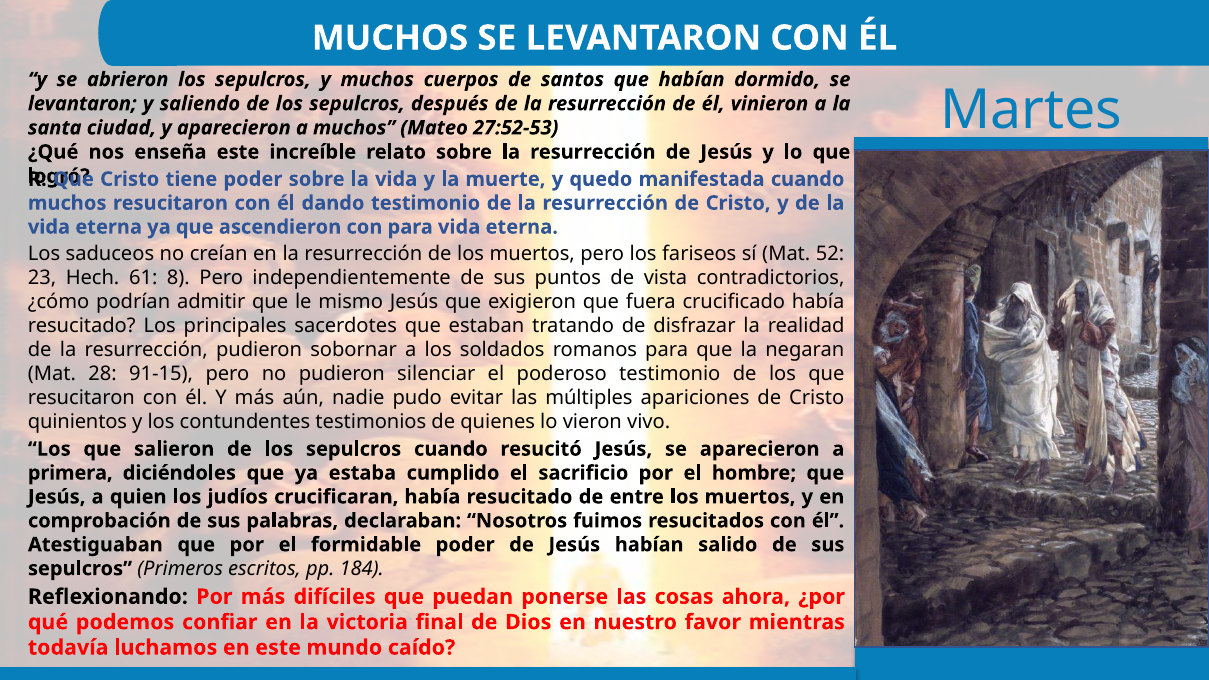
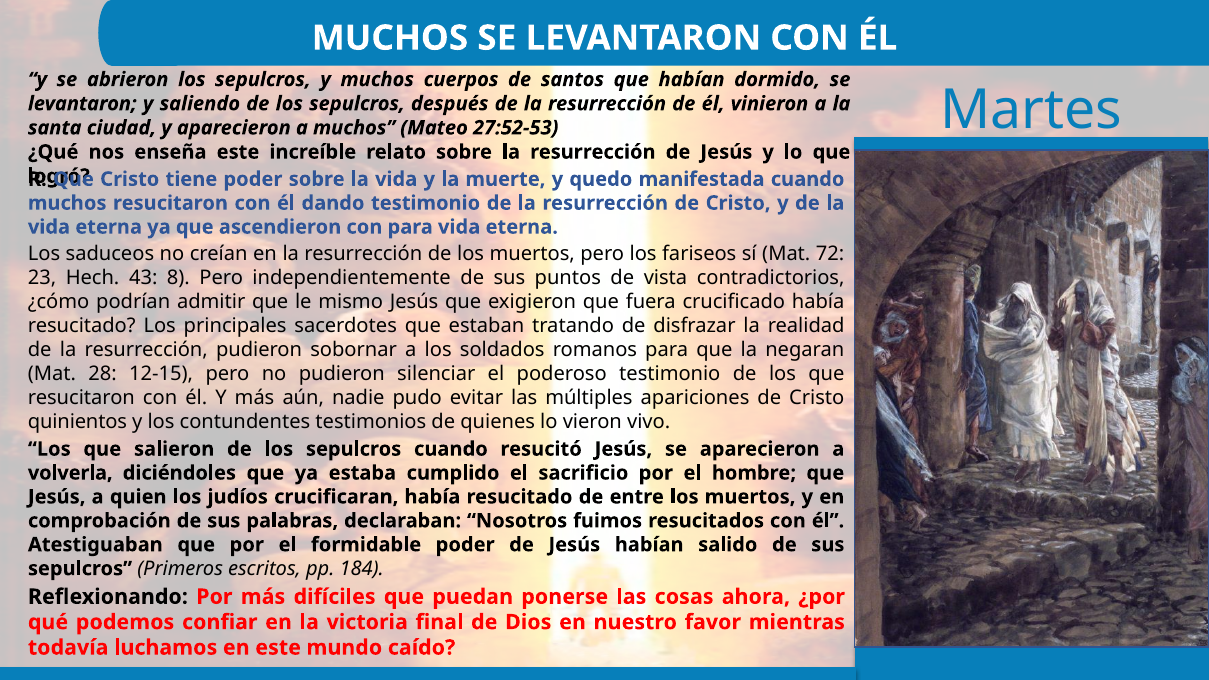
52: 52 -> 72 (830, 254)
61: 61 -> 43 (143, 278)
91-15: 91-15 -> 12-15 (161, 374)
primera: primera -> volverla (70, 473)
